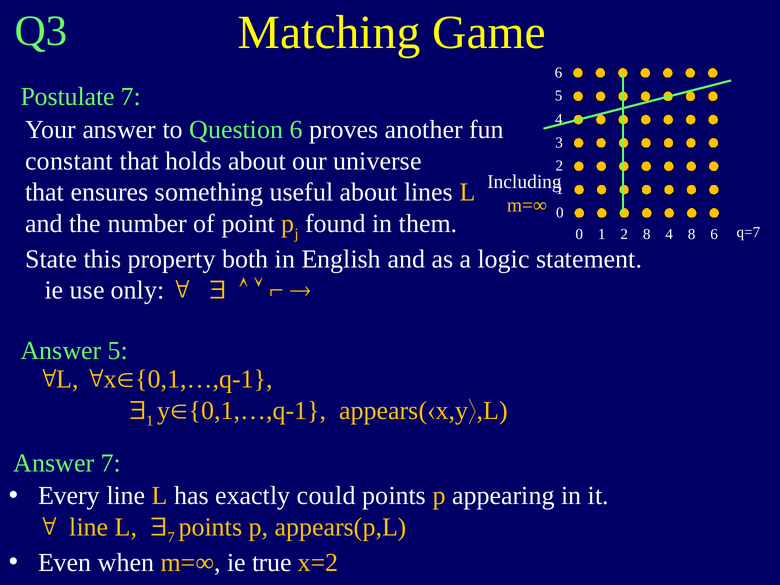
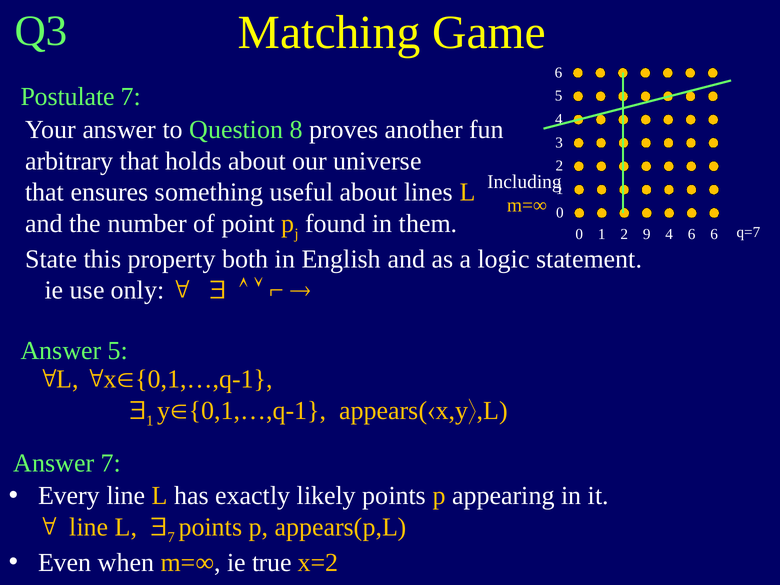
Question 6: 6 -> 8 (296, 130)
constant: constant -> arbitrary (69, 161)
2 8: 8 -> 9 (647, 234)
4 8: 8 -> 6 (692, 234)
could: could -> likely (326, 496)
